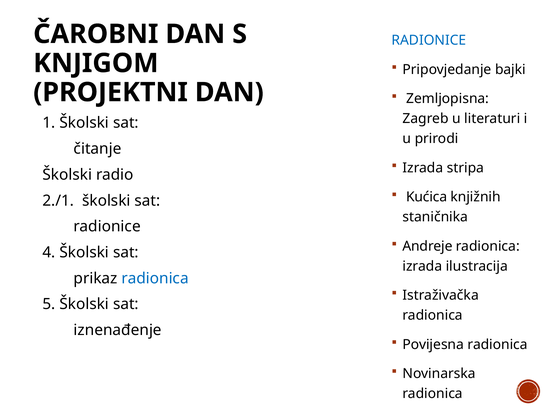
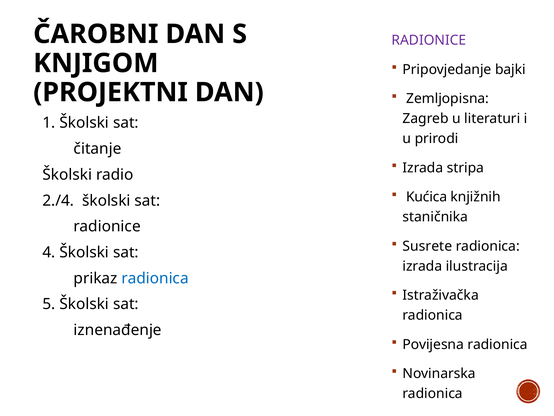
RADIONICE colour: blue -> purple (429, 40)
2./1: 2./1 -> 2./4 (58, 200)
Andreje: Andreje -> Susrete (427, 246)
